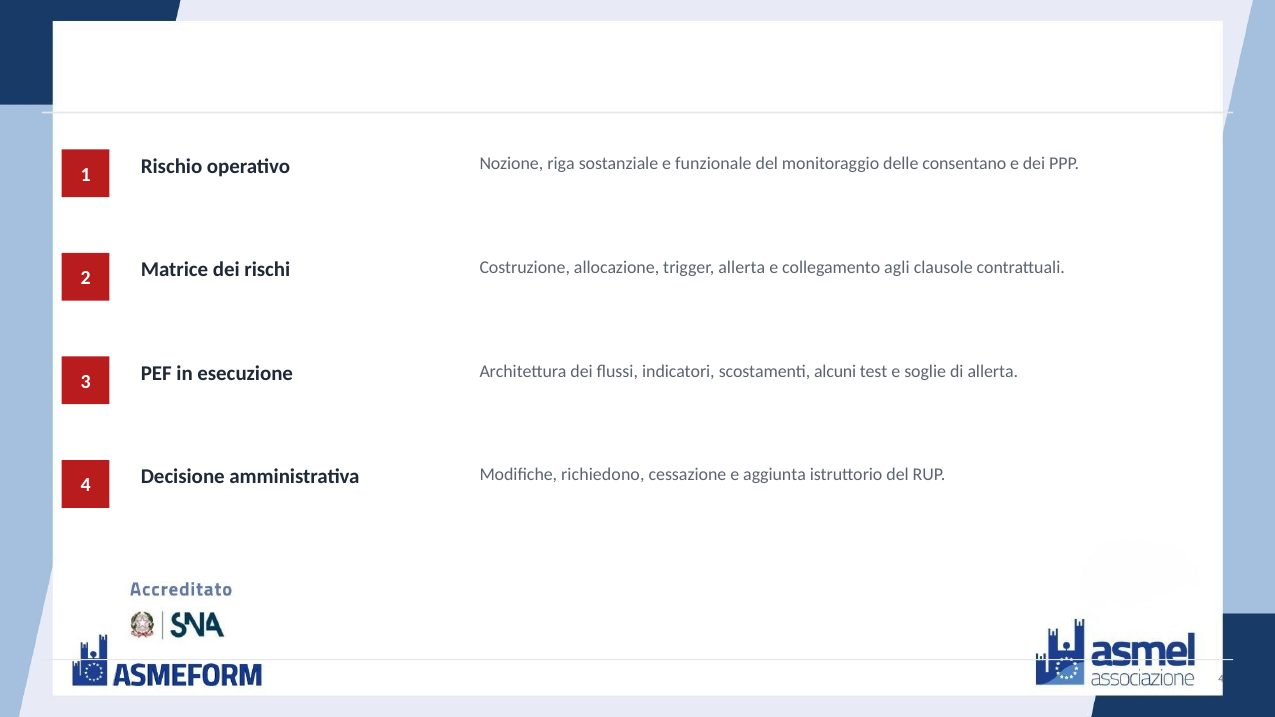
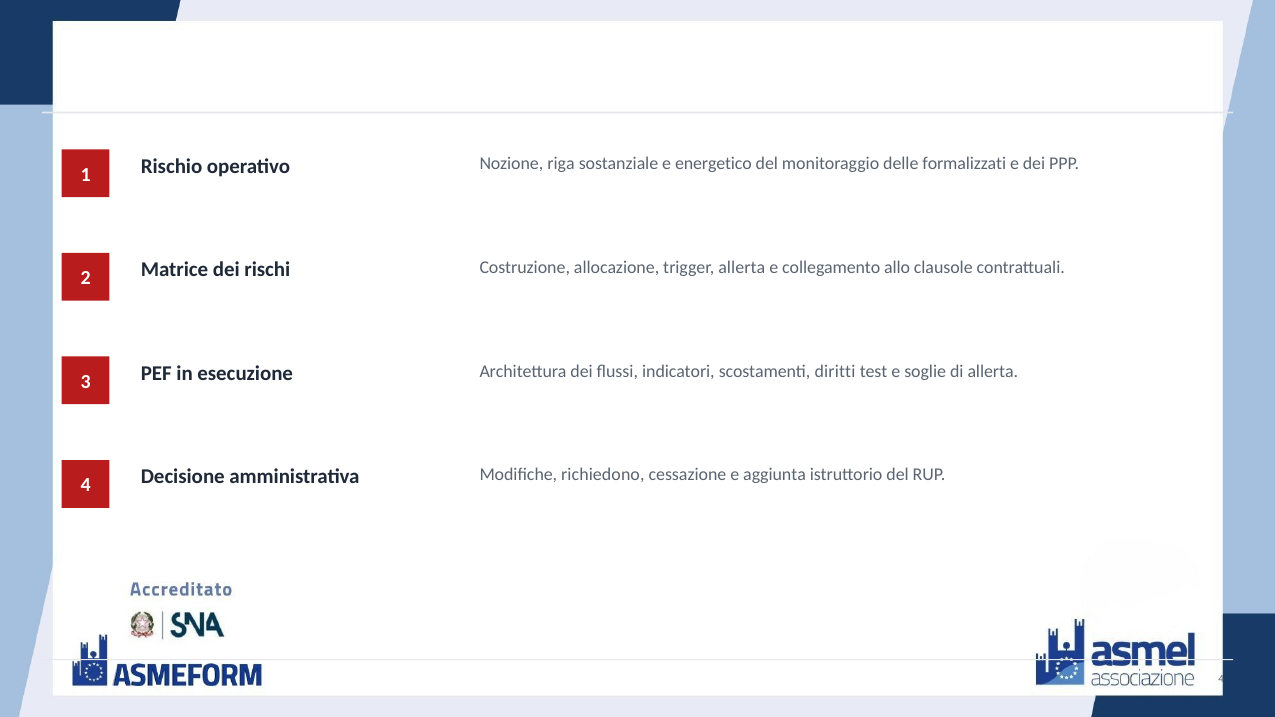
funzionale: funzionale -> energetico (713, 164)
consentano: consentano -> formalizzati (964, 164)
agli: agli -> allo (897, 268)
alcuni: alcuni -> diritti (835, 371)
